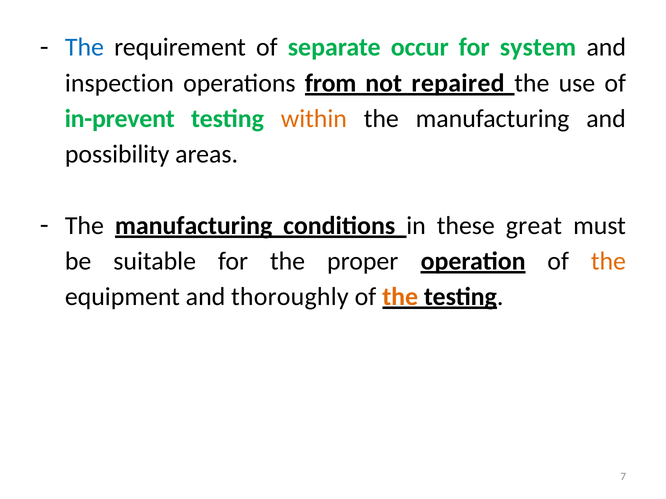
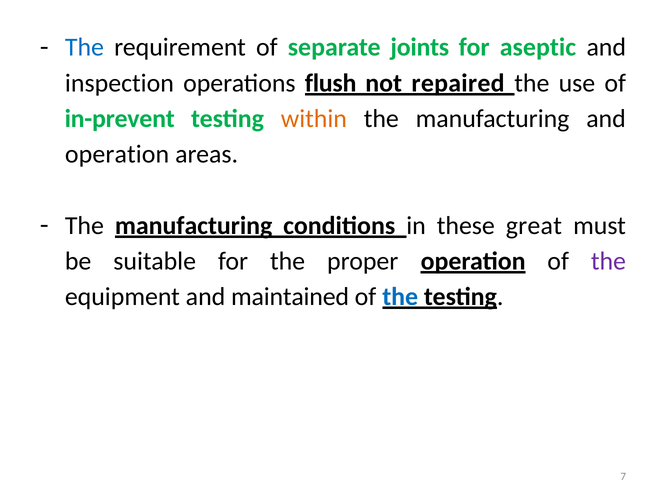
occur: occur -> joints (420, 47)
system: system -> aseptic (538, 47)
from: from -> flush (331, 83)
possibility: possibility -> operation (117, 154)
the colour: orange -> purple (608, 261)
thoroughly: thoroughly -> maintained (290, 297)
the colour: orange -> blue (400, 297)
